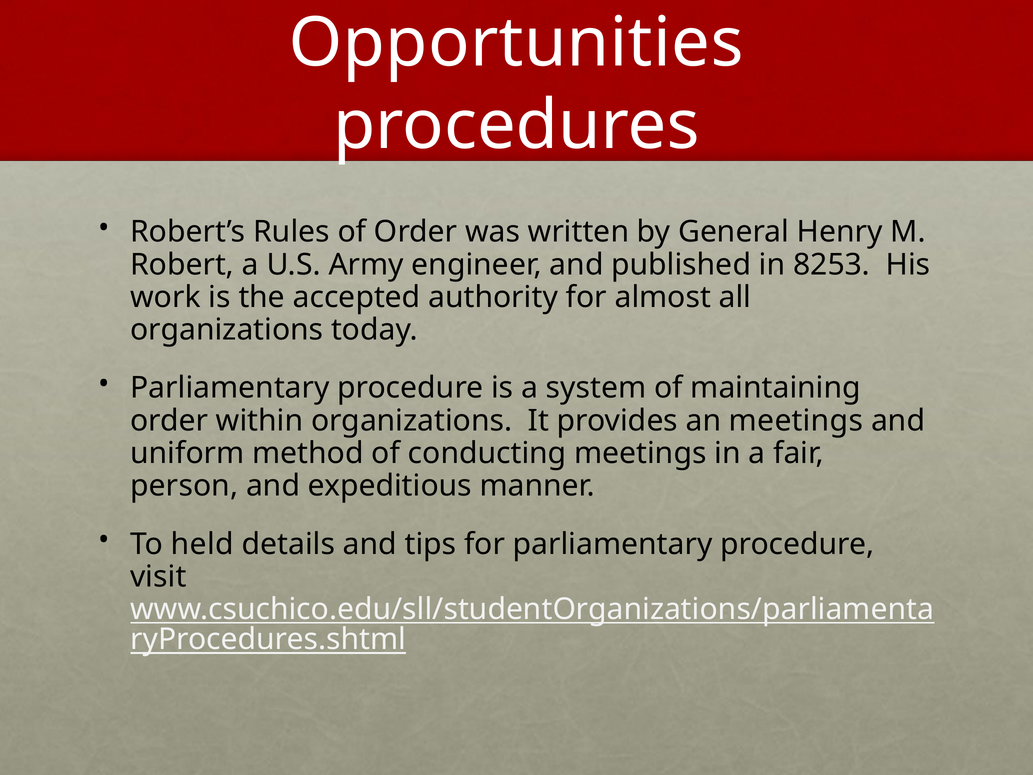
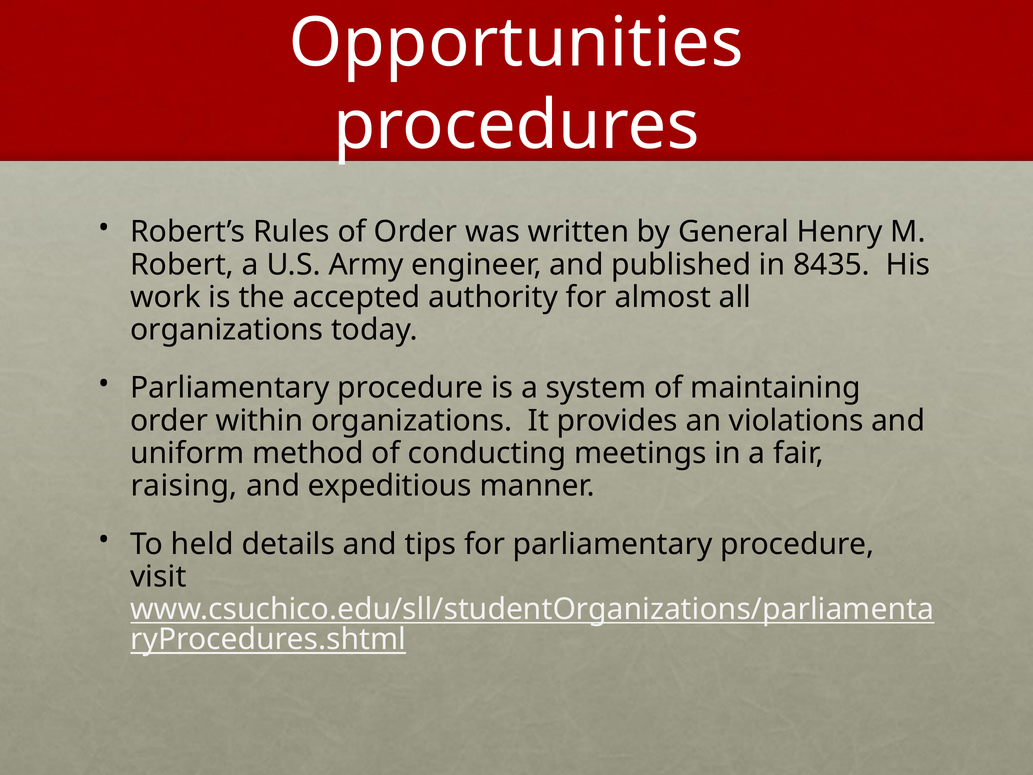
8253: 8253 -> 8435 (832, 264)
an meetings: meetings -> violations (796, 420)
person: person -> raising (184, 486)
